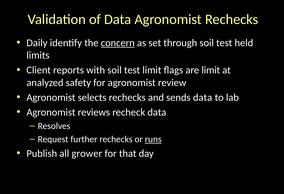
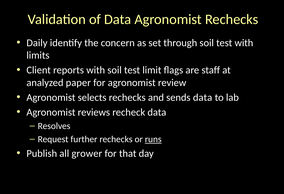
concern underline: present -> none (118, 43)
test held: held -> with (244, 43)
are limit: limit -> staff (211, 70)
safety: safety -> paper (78, 82)
